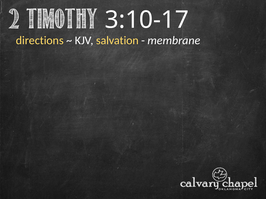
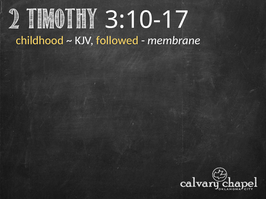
directions: directions -> childhood (40, 41)
salvation: salvation -> followed (117, 41)
